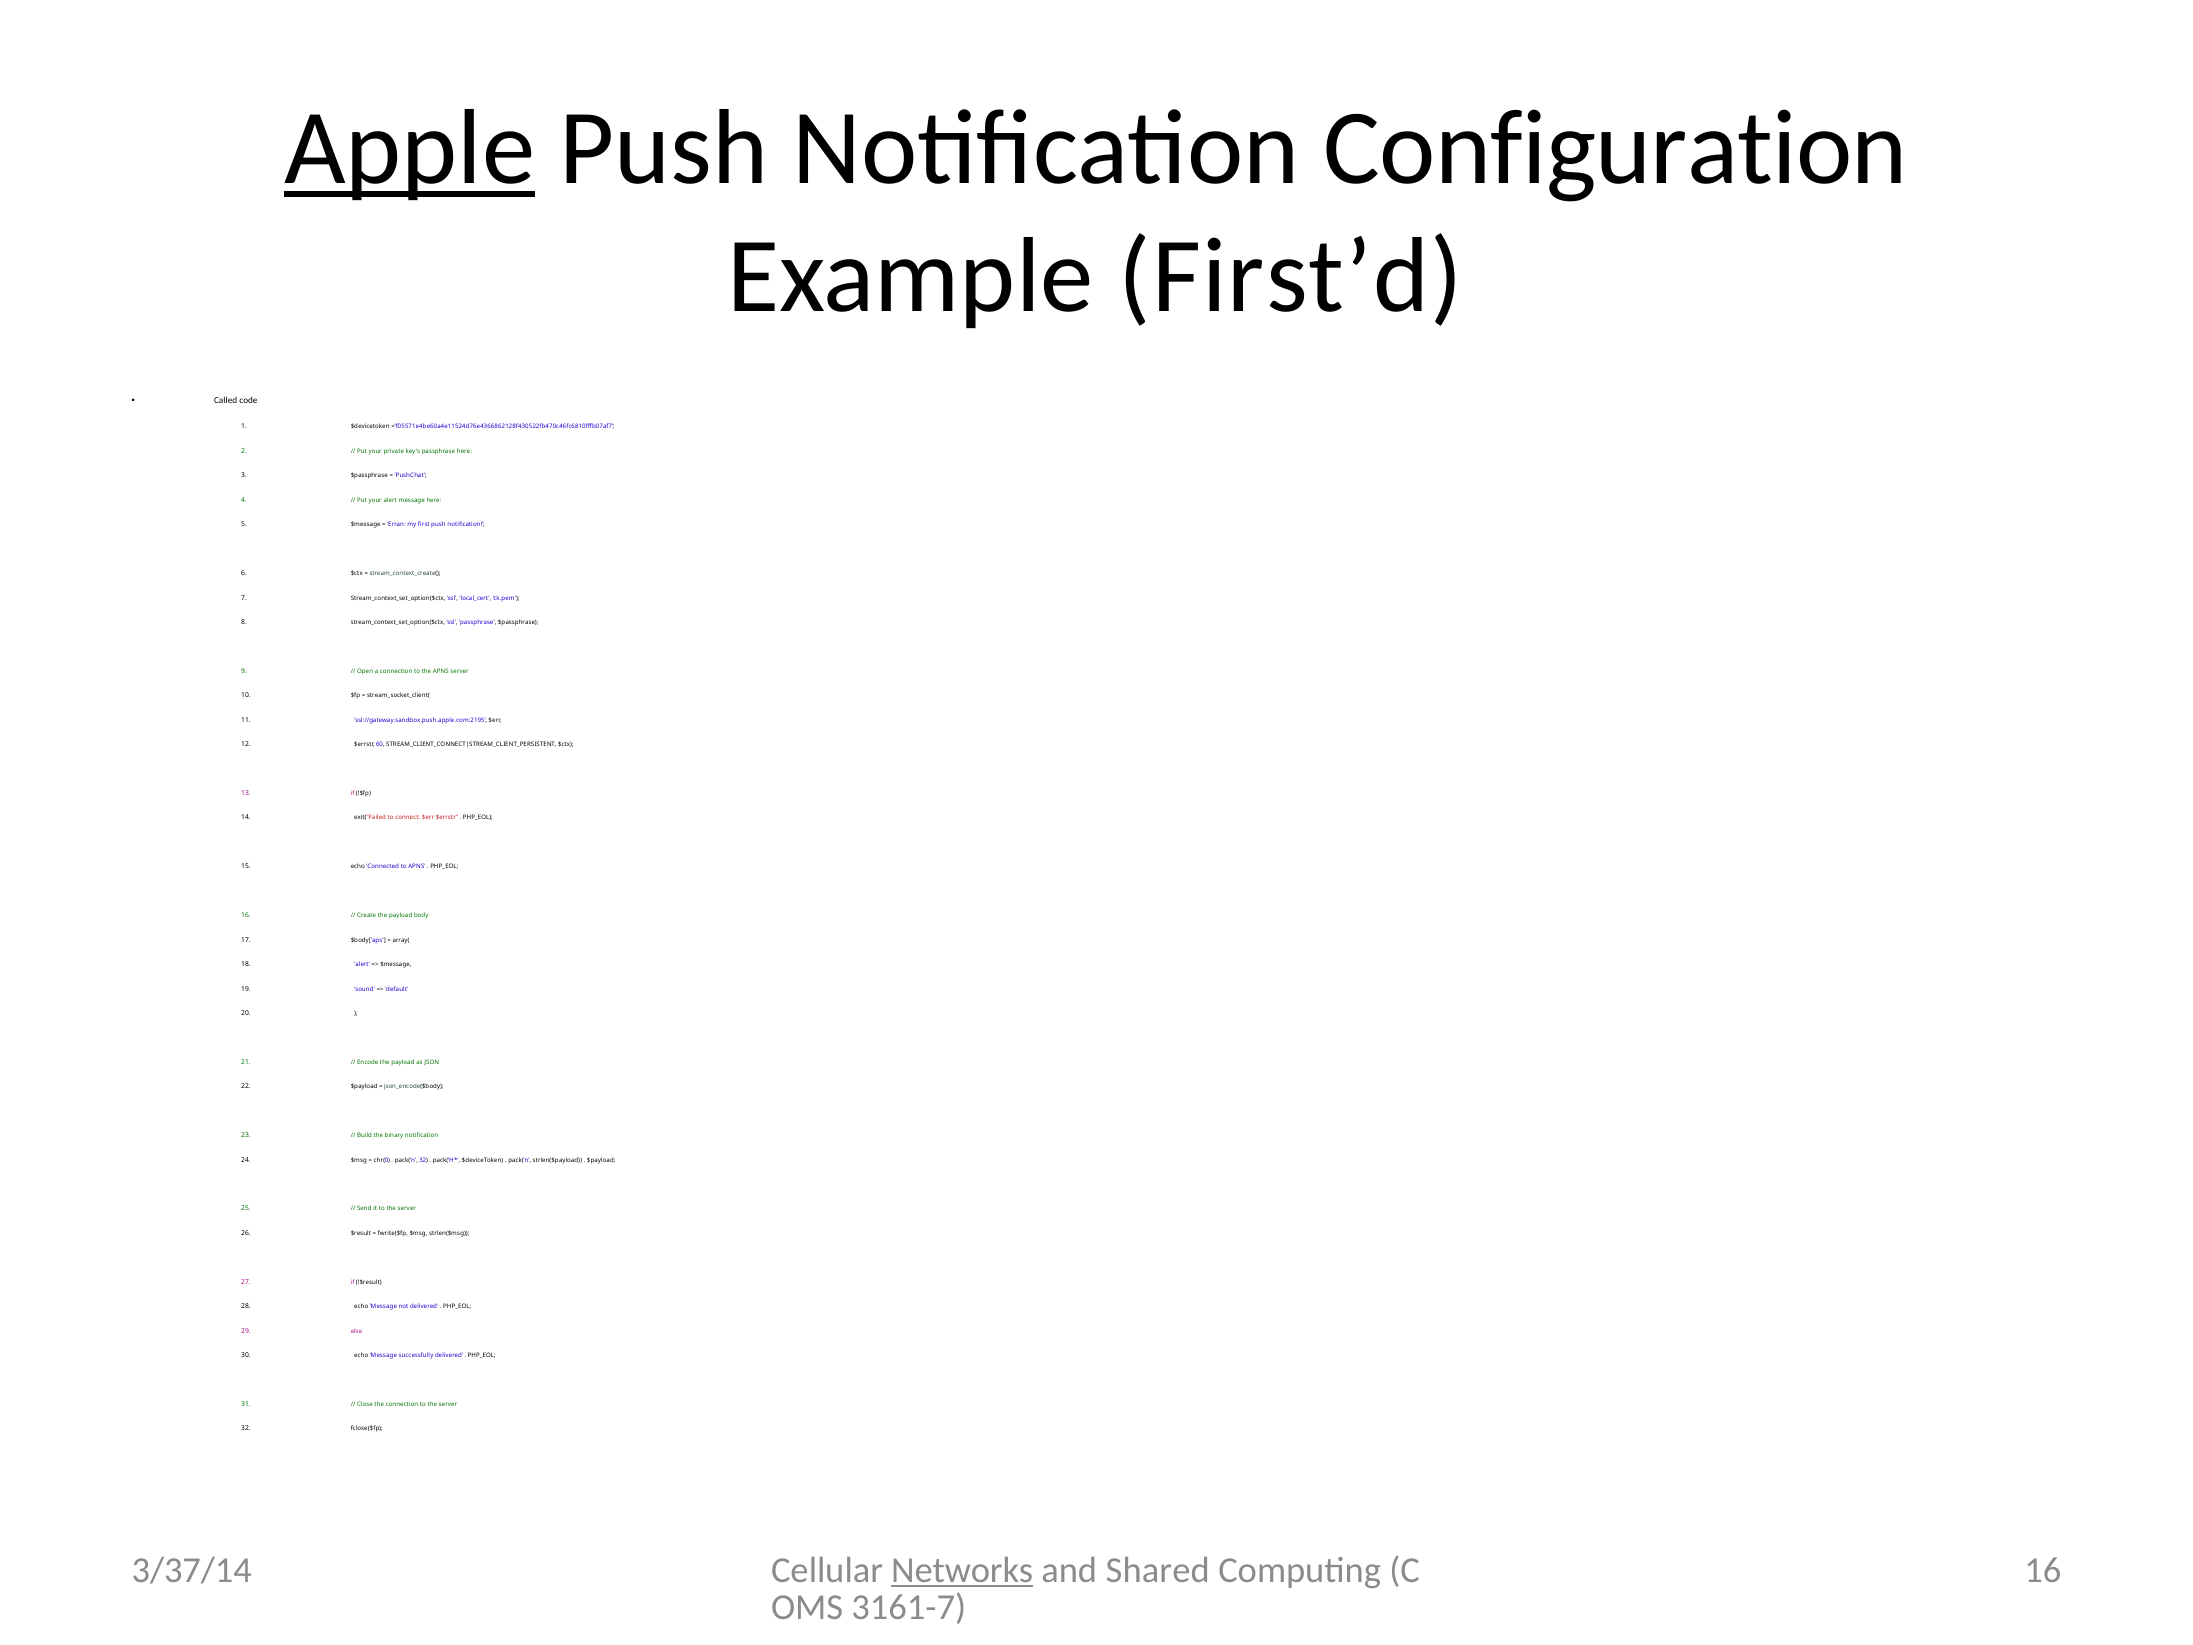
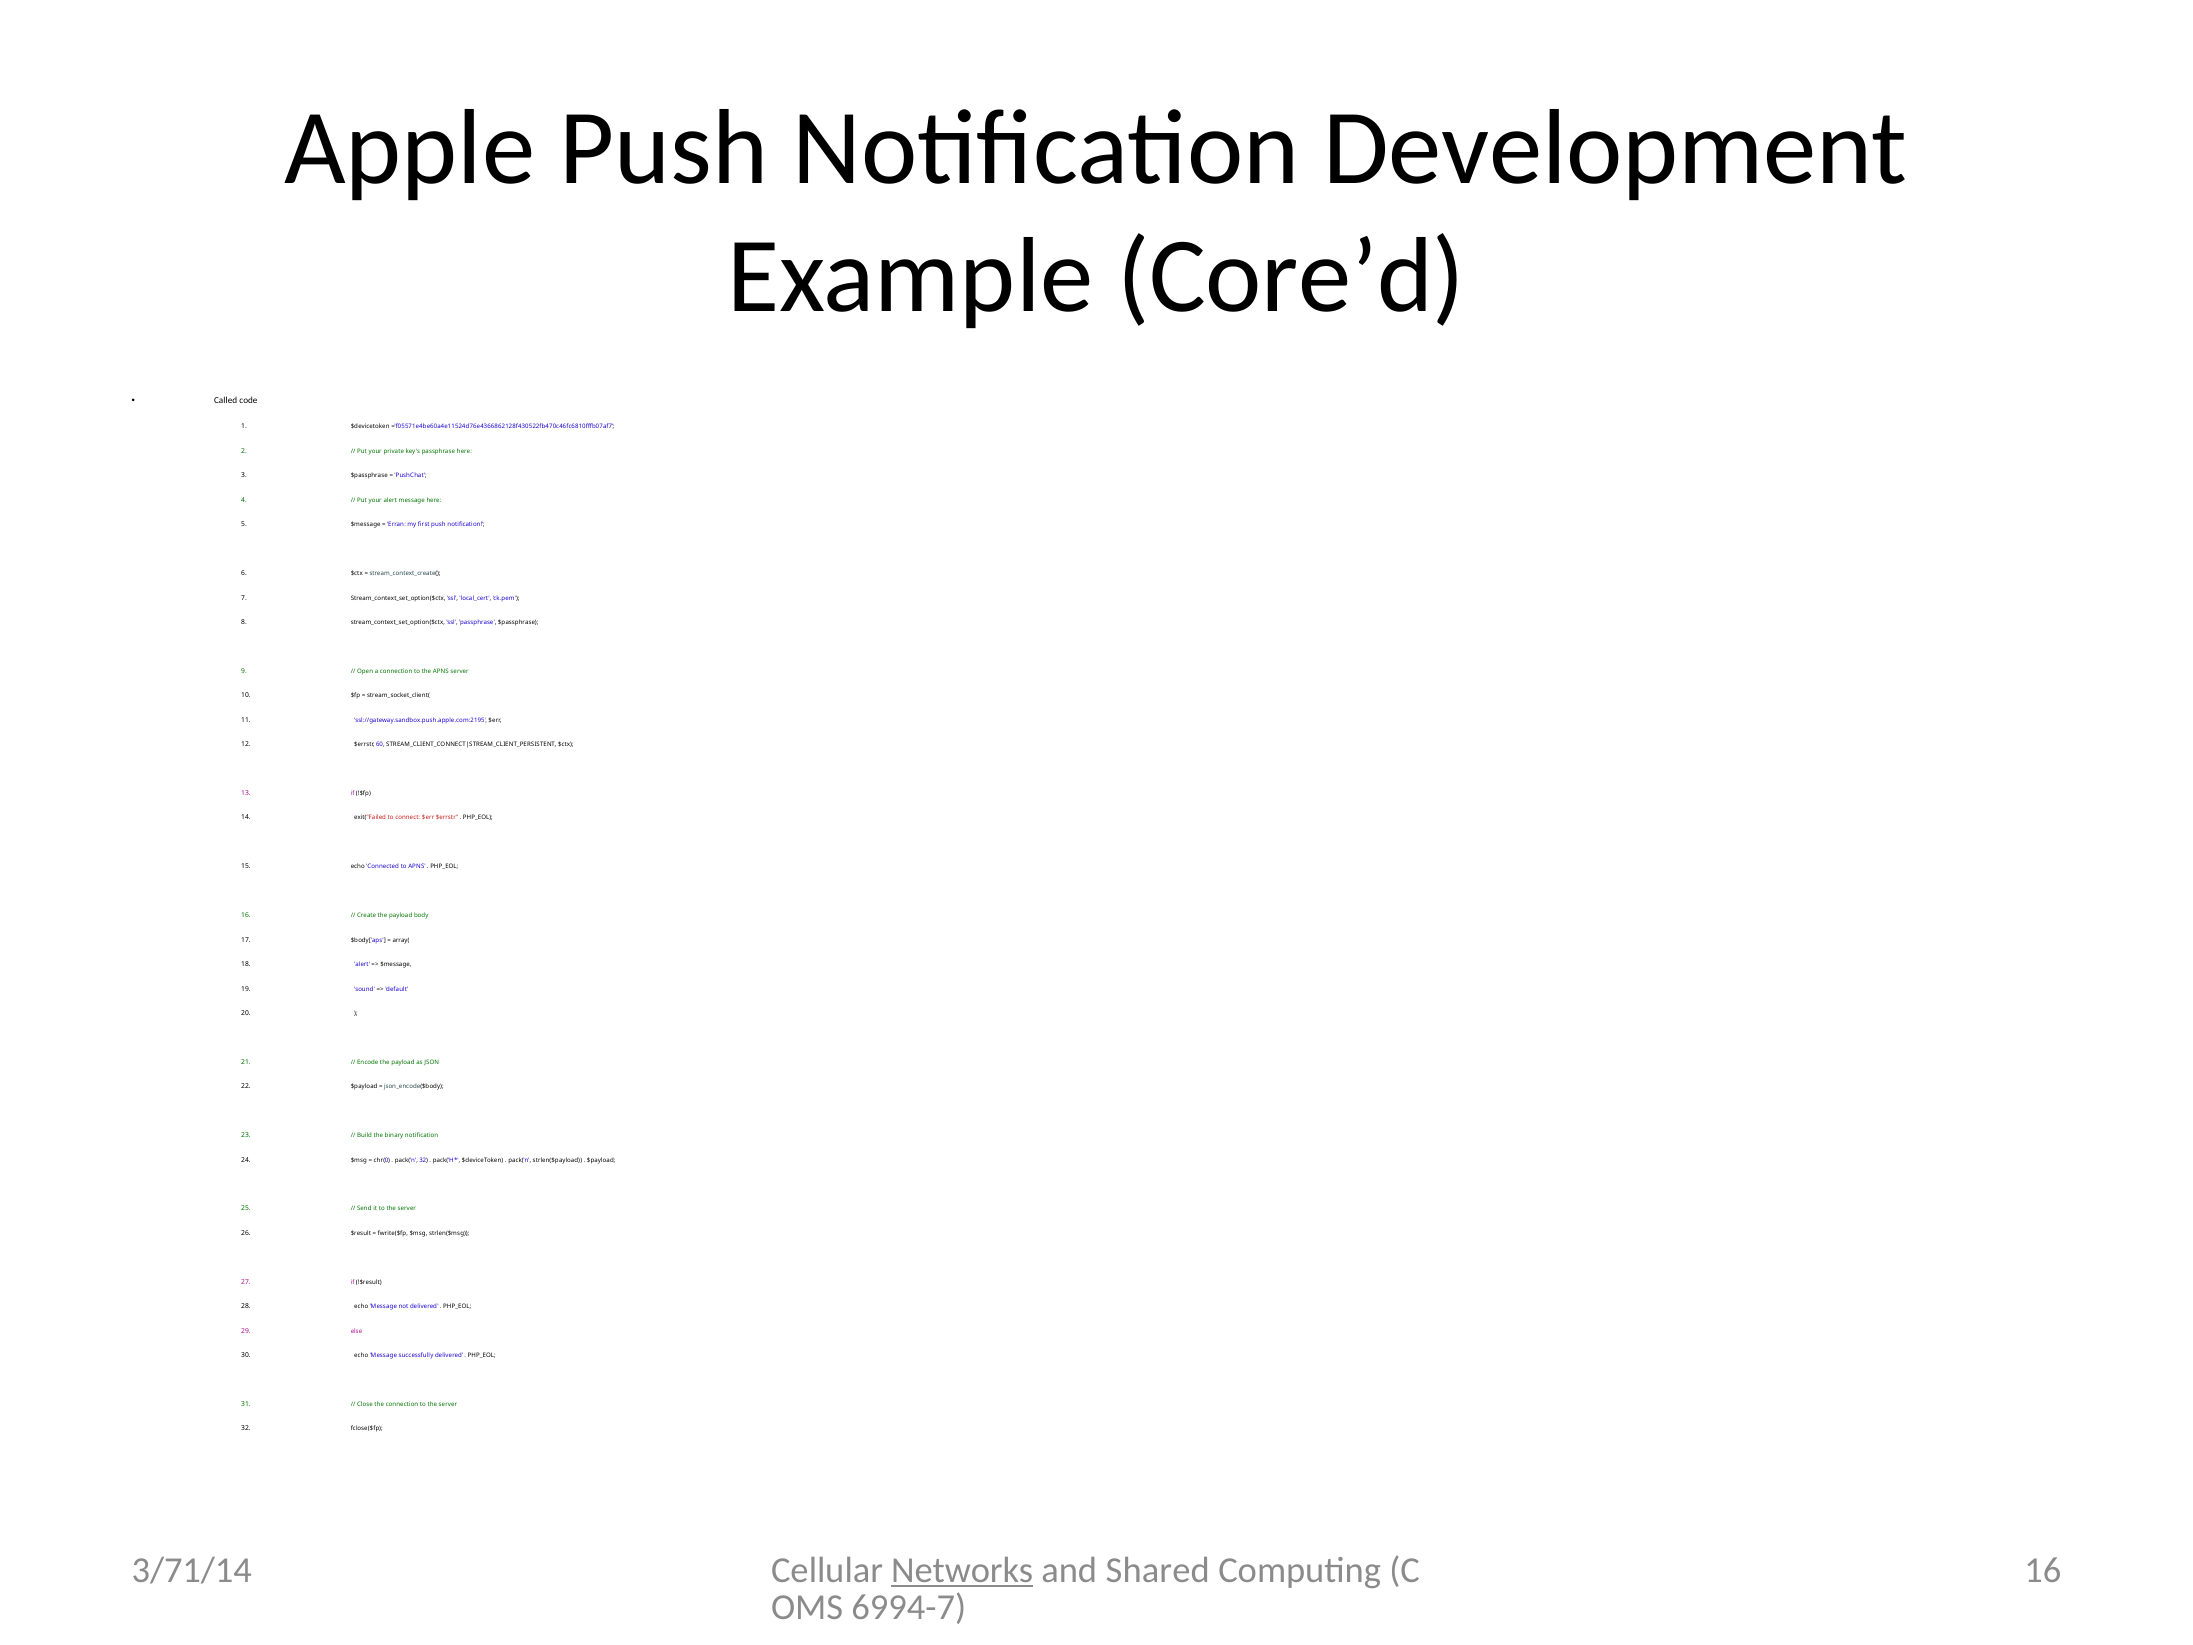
Apple underline: present -> none (410, 148)
Configuration: Configuration -> Development (1615, 148)
First’d: First’d -> Core’d (1291, 276)
3/37/14: 3/37/14 -> 3/71/14 (192, 1571)
3161-7: 3161-7 -> 6994-7 (909, 1607)
